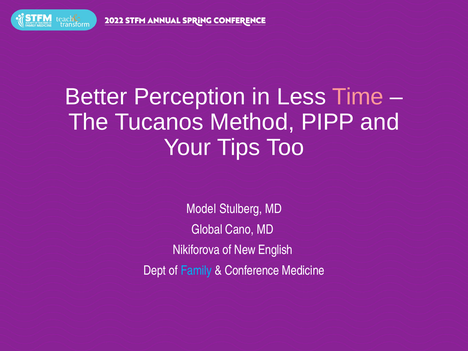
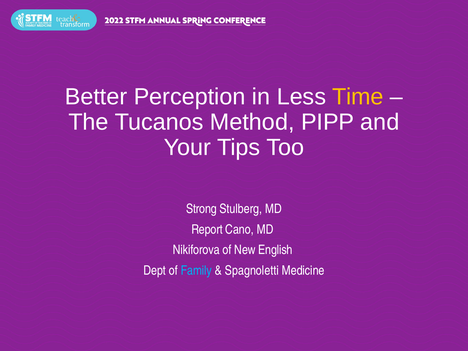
Time colour: pink -> yellow (358, 97)
Model: Model -> Strong (201, 209)
Global: Global -> Report (207, 229)
Conference: Conference -> Spagnoletti (252, 271)
